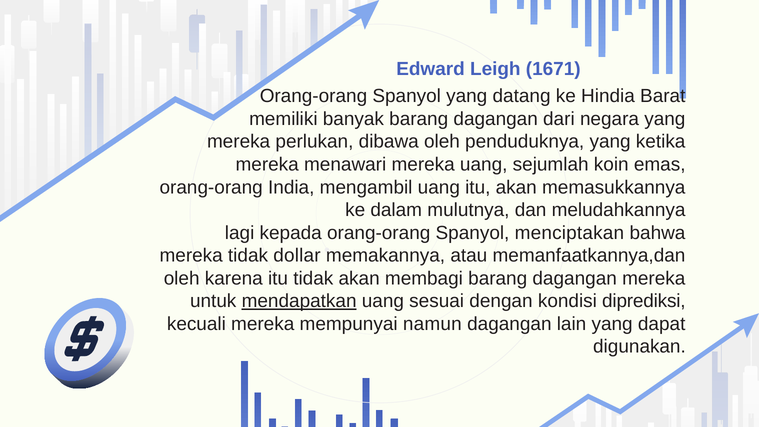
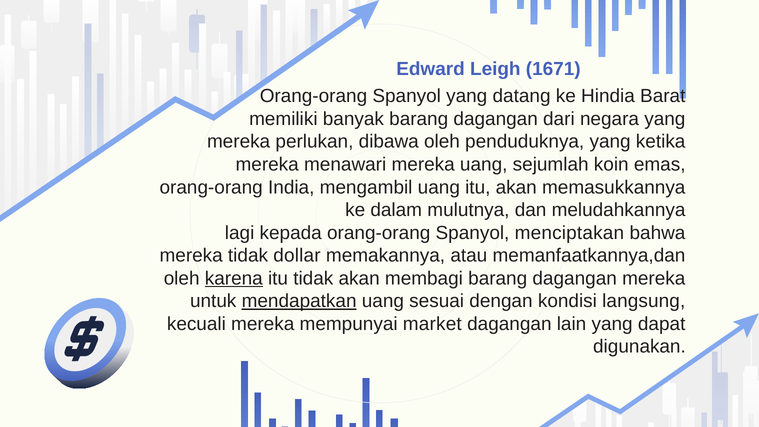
karena underline: none -> present (234, 278)
diprediksi: diprediksi -> langsung (644, 301)
namun: namun -> market (432, 324)
